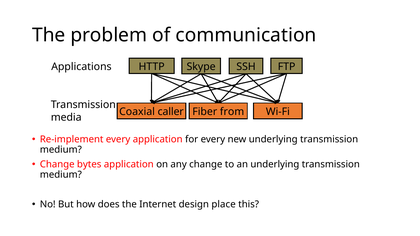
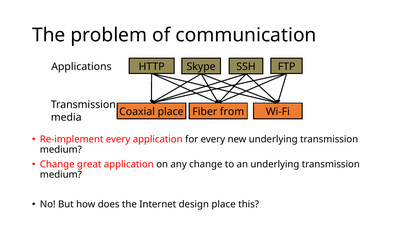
Coaxial caller: caller -> place (171, 112)
bytes: bytes -> great (89, 165)
